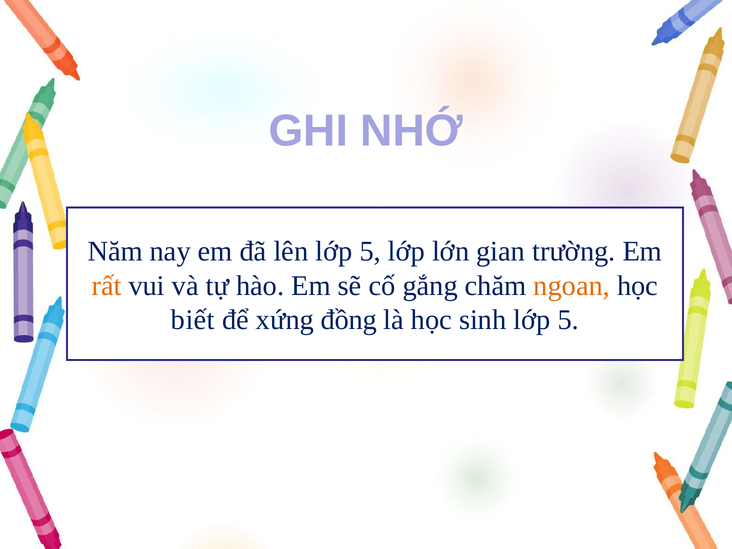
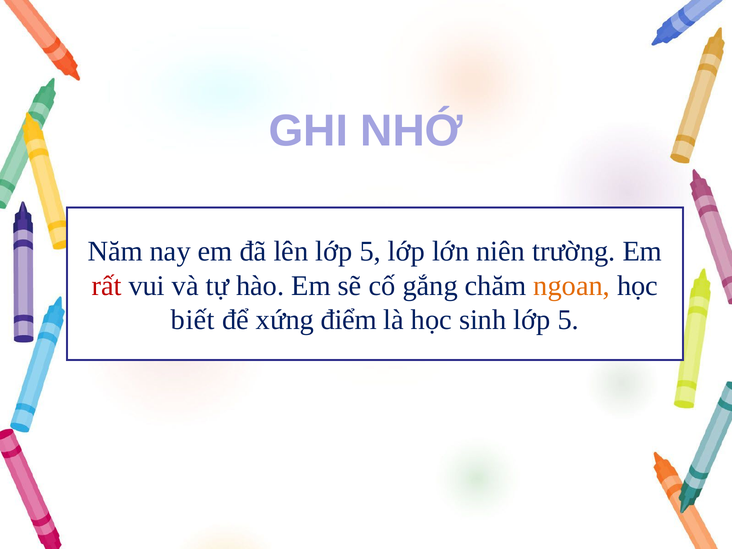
gian: gian -> niên (501, 251)
rất colour: orange -> red (107, 286)
đồng: đồng -> điểm (349, 320)
